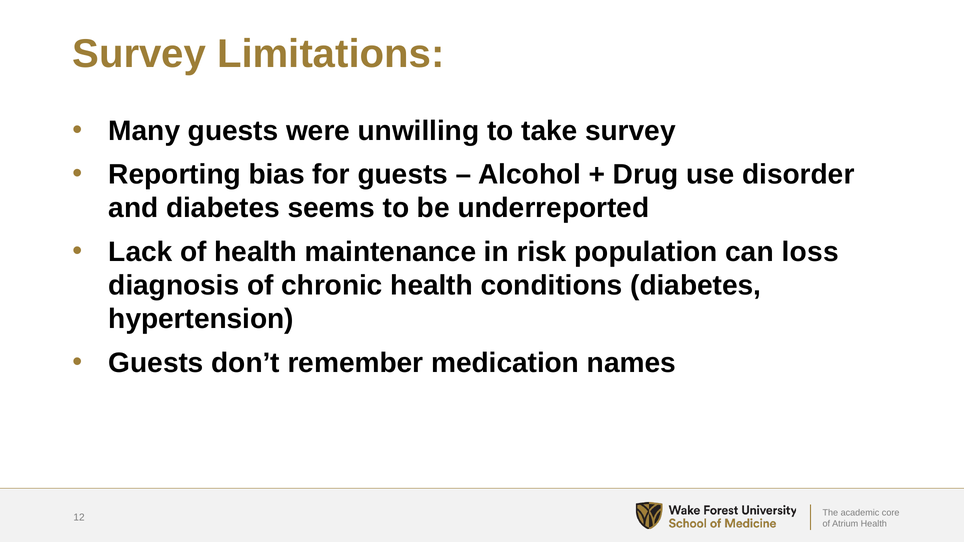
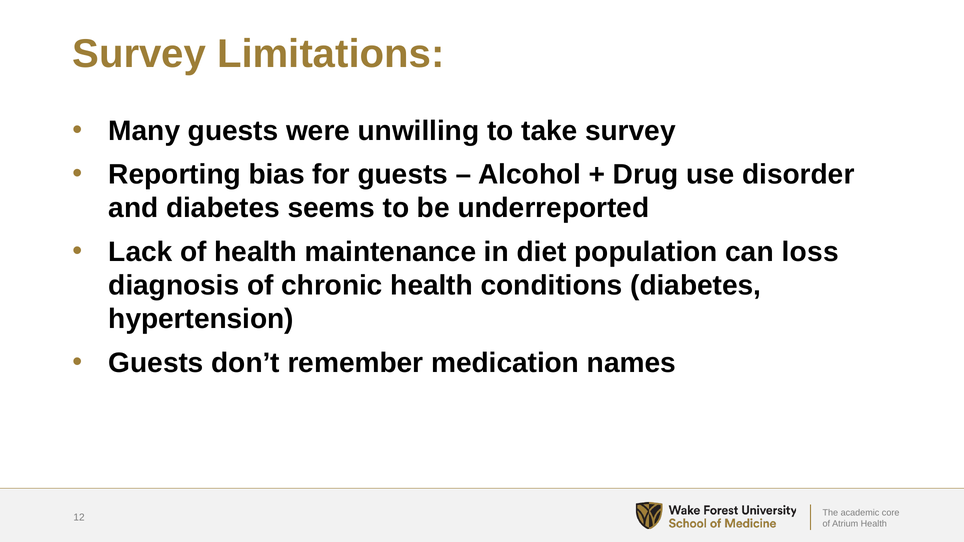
risk: risk -> diet (542, 252)
